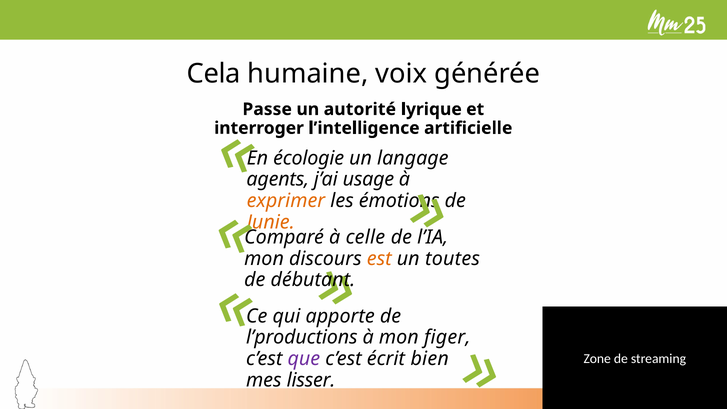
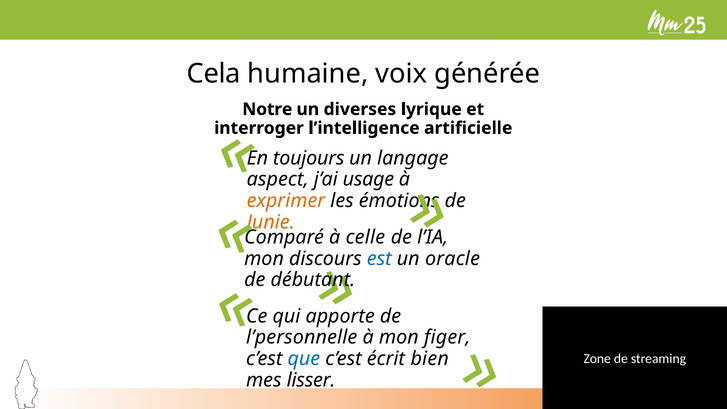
Passe: Passe -> Notre (267, 109)
autorité: autorité -> diverses (360, 109)
écologie: écologie -> toujours (309, 158)
agents: agents -> aspect (278, 179)
est colour: orange -> blue (379, 259)
toutes: toutes -> oracle (453, 259)
l’productions: l’productions -> l’personnelle (302, 337)
que colour: purple -> blue (304, 359)
